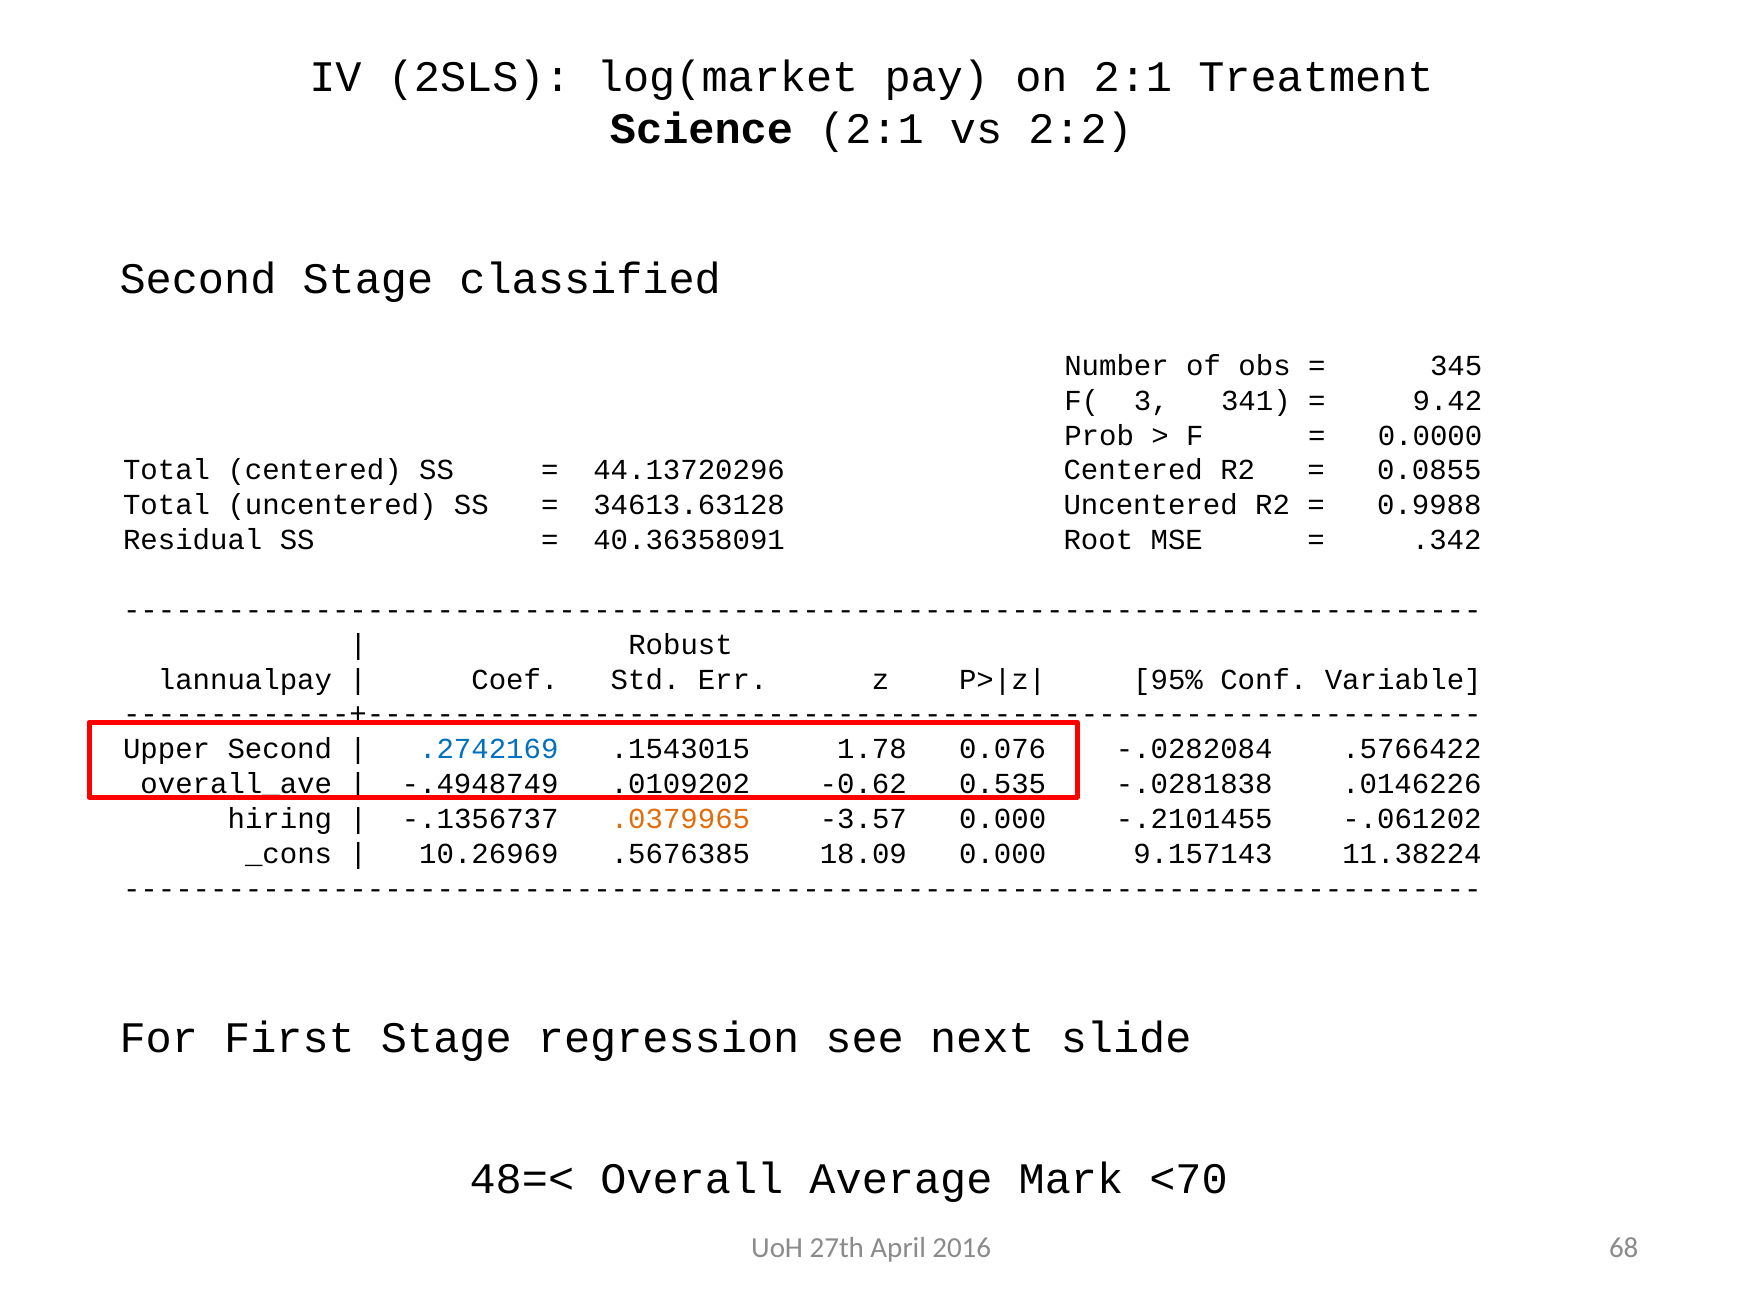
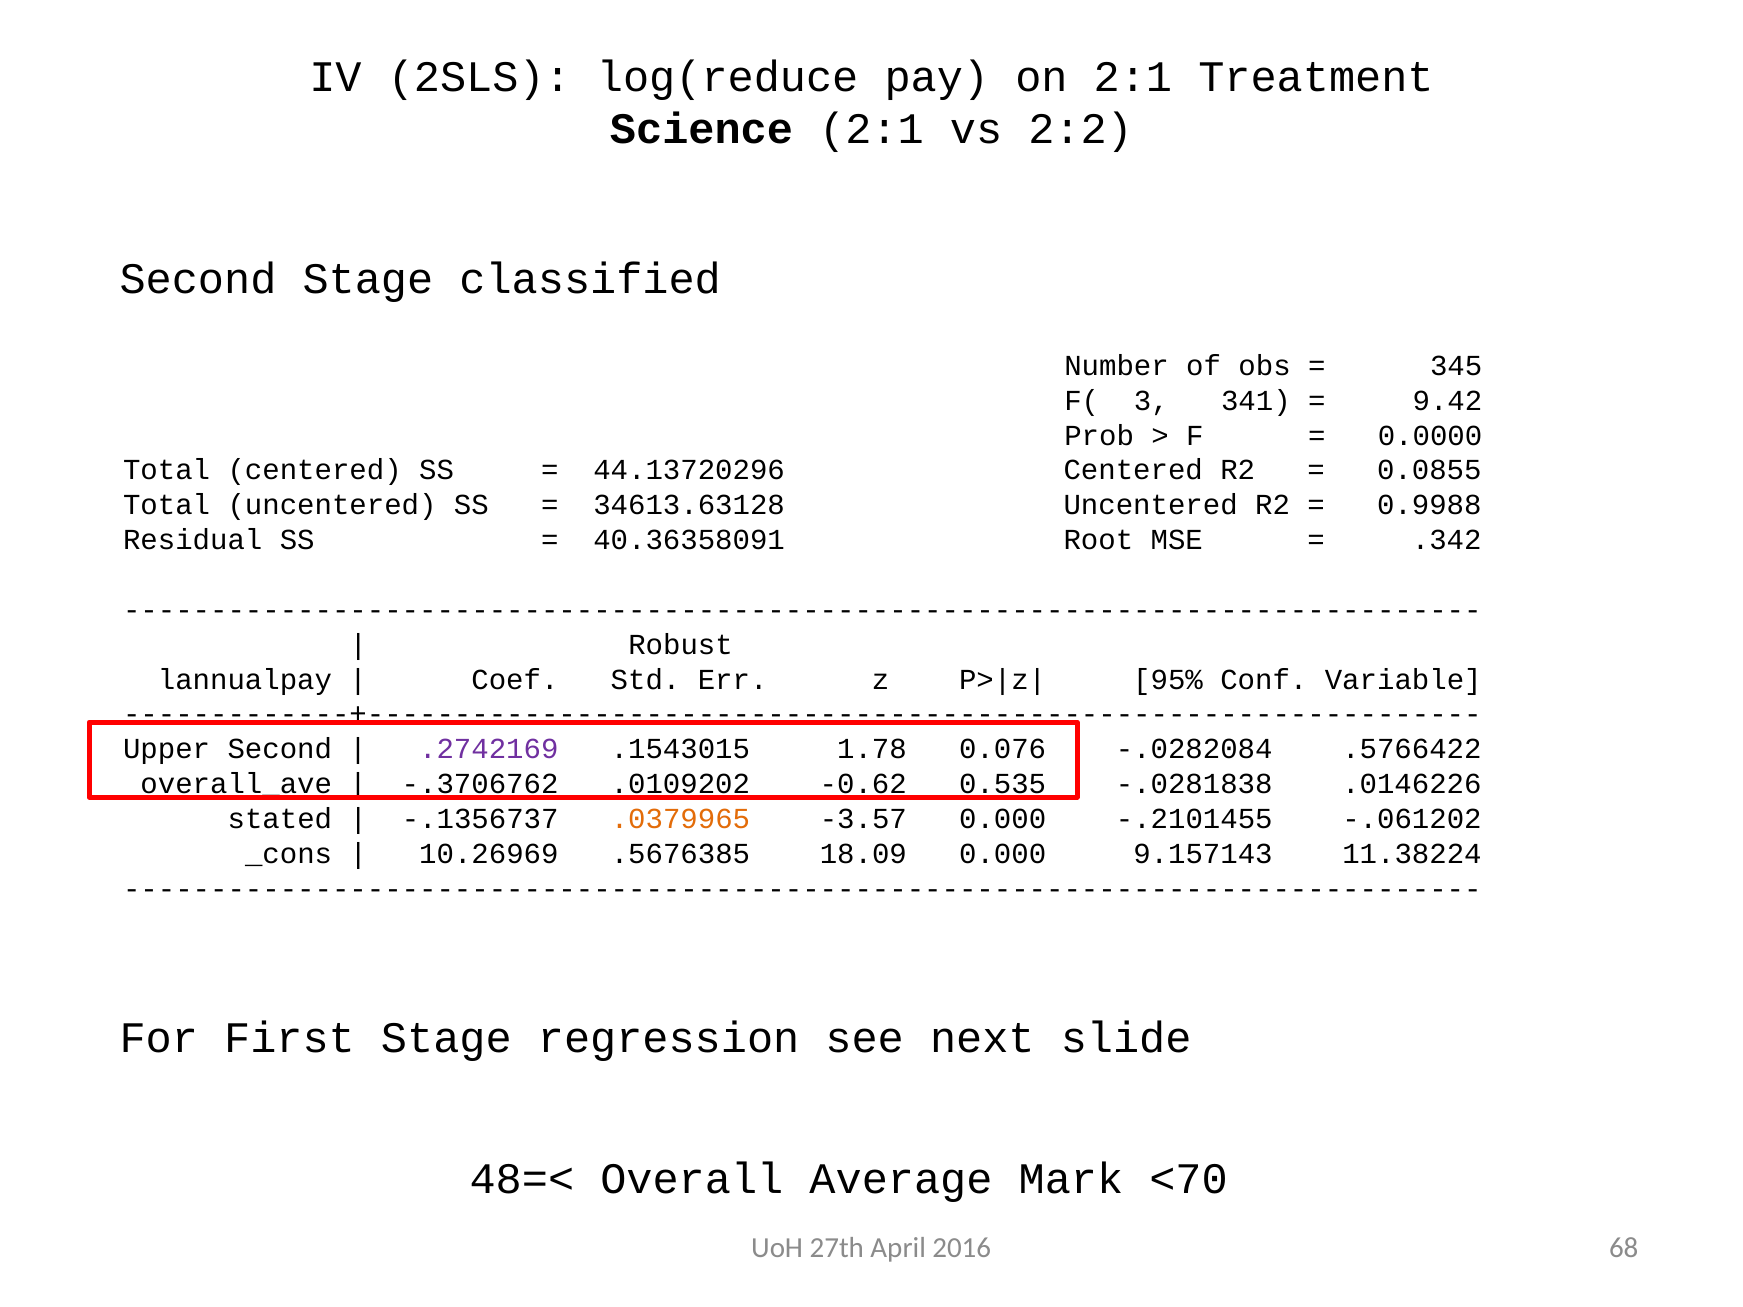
log(market: log(market -> log(reduce (728, 77)
.2742169 colour: blue -> purple (489, 749)
-.4948749: -.4948749 -> -.3706762 (480, 784)
hiring: hiring -> stated (280, 819)
